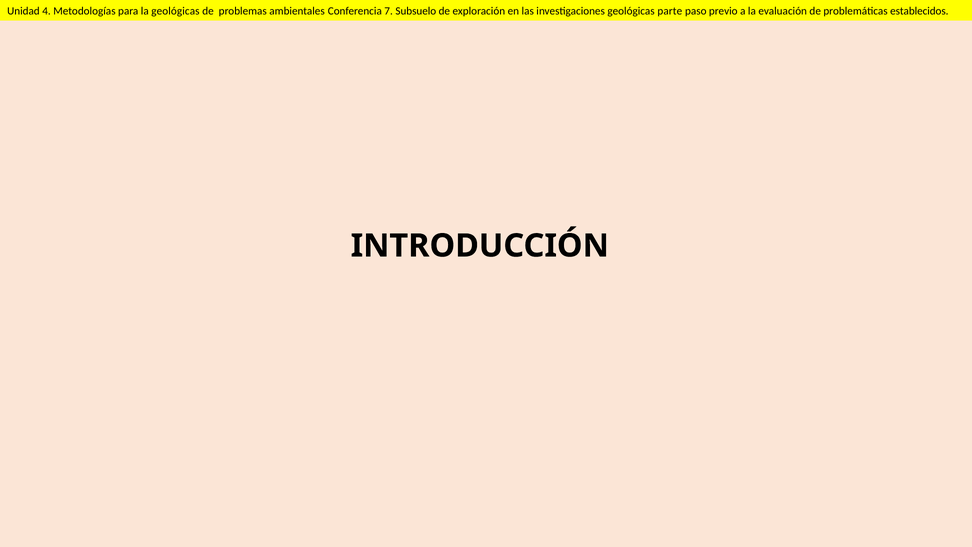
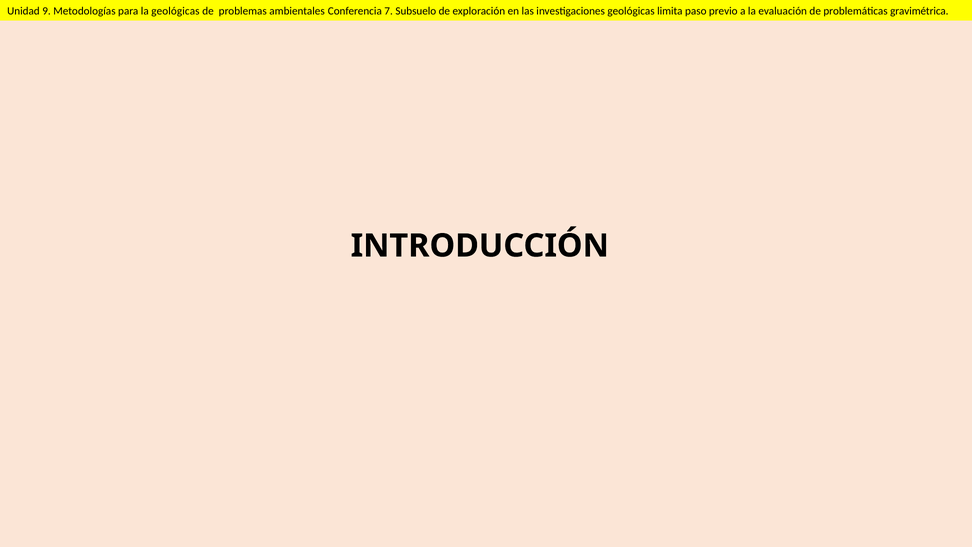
4: 4 -> 9 (47, 11)
parte: parte -> limita (670, 11)
establecidos: establecidos -> gravimétrica (919, 11)
